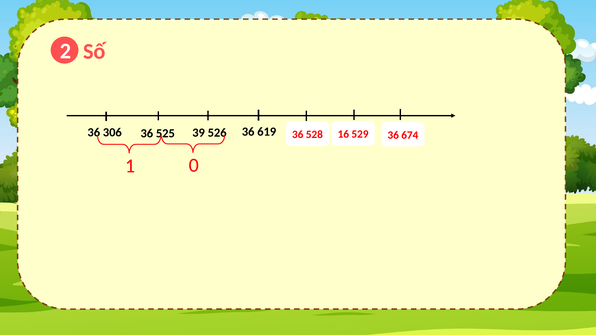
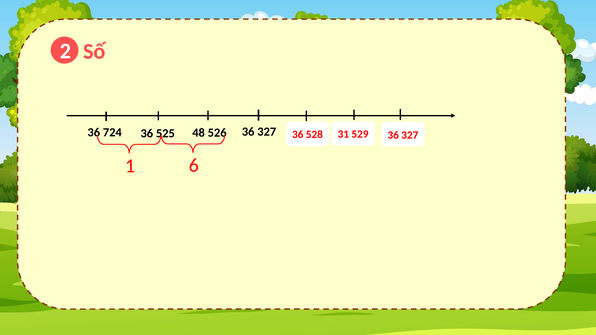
306: 306 -> 724 (112, 132)
39: 39 -> 48 (199, 133)
526 36 619: 619 -> 327 (267, 132)
16: 16 -> 31 (343, 134)
674: 674 -> 327 (410, 135)
0: 0 -> 6 (194, 165)
